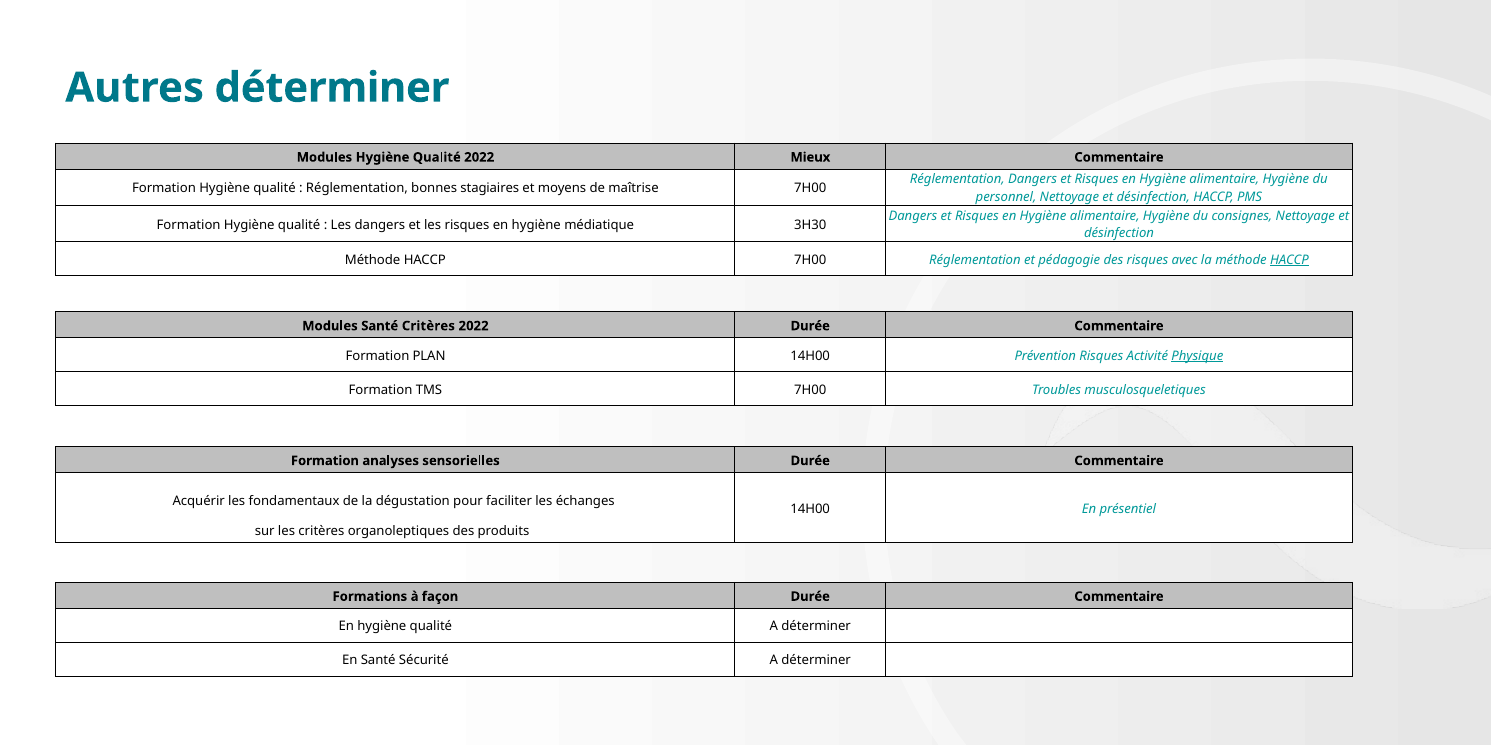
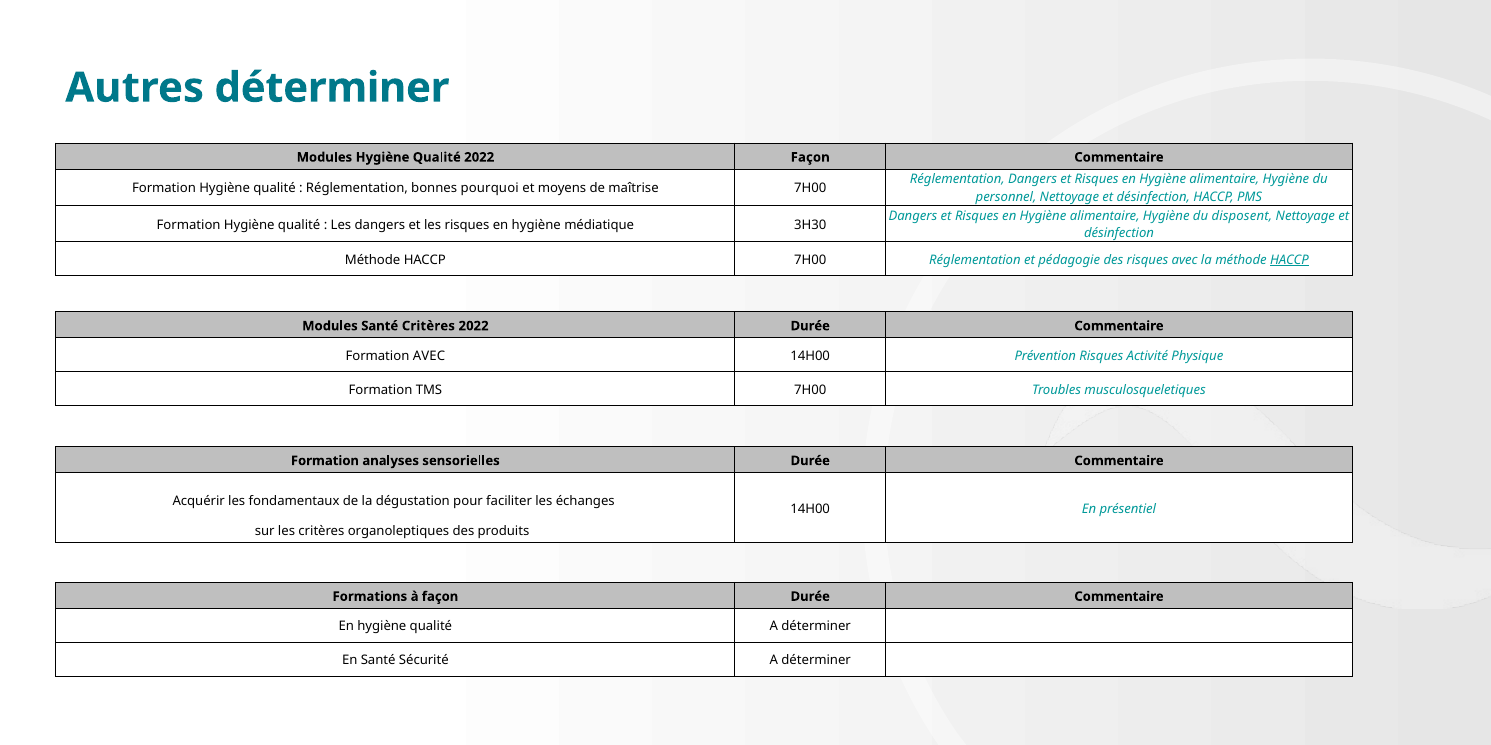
2022 Mieux: Mieux -> Façon (810, 157)
stagiaires: stagiaires -> pourquoi (490, 189)
consignes: consignes -> disposent (1242, 216)
Formation PLAN: PLAN -> AVEC (429, 356)
Physique underline: present -> none (1197, 356)
